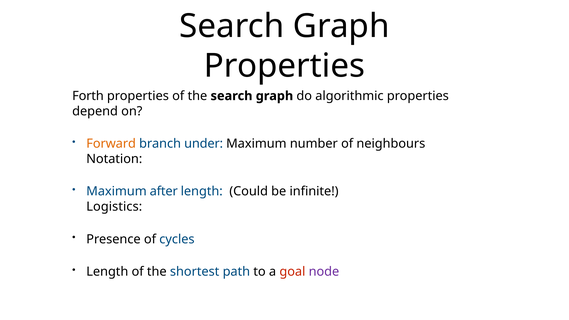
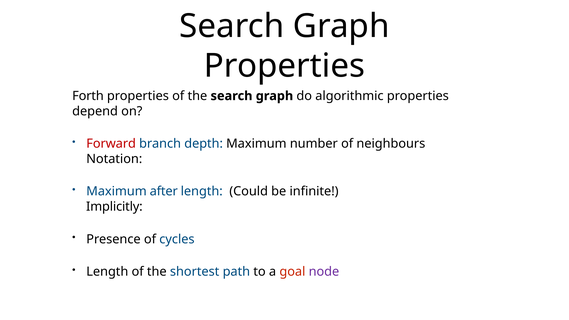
Forward colour: orange -> red (111, 144)
under: under -> depth (204, 144)
Logistics: Logistics -> Implicitly (114, 207)
